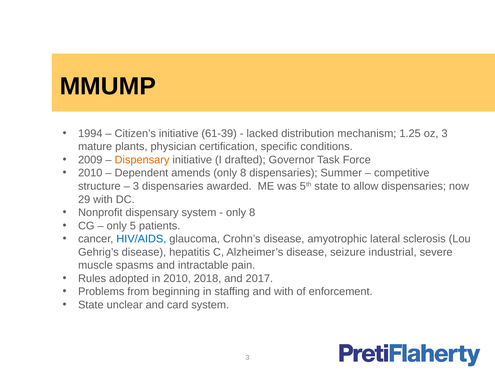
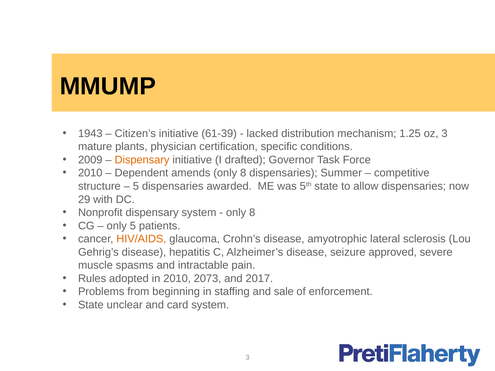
1994: 1994 -> 1943 (90, 134)
3: 3 -> 5 (136, 186)
HIV/AIDS colour: blue -> orange (141, 239)
industrial: industrial -> approved (393, 252)
2018: 2018 -> 2073 (208, 279)
and with: with -> sale (284, 292)
